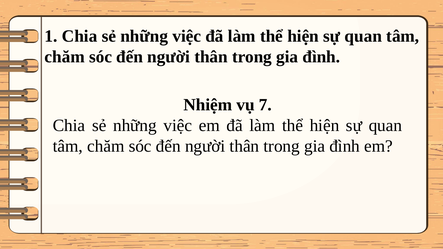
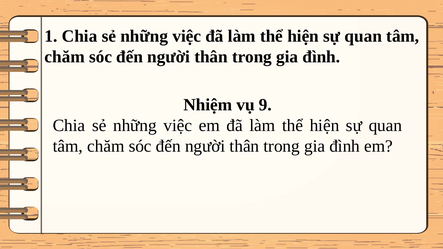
7: 7 -> 9 (265, 105)
